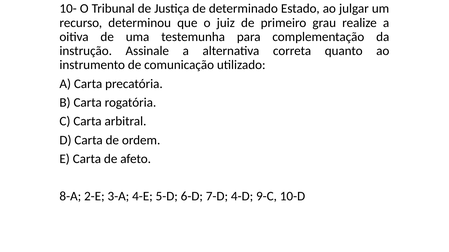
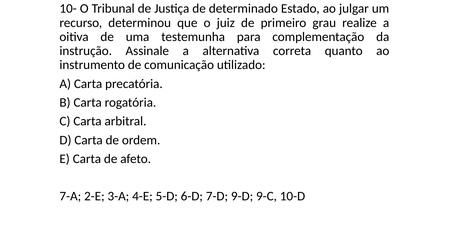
8-A: 8-A -> 7-A (70, 197)
4-D: 4-D -> 9-D (242, 197)
